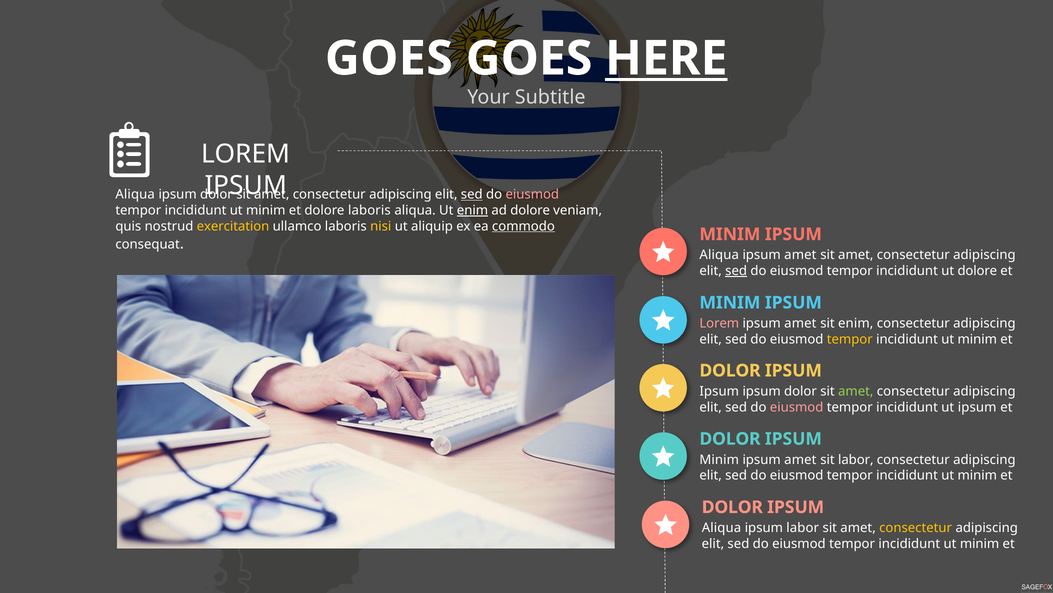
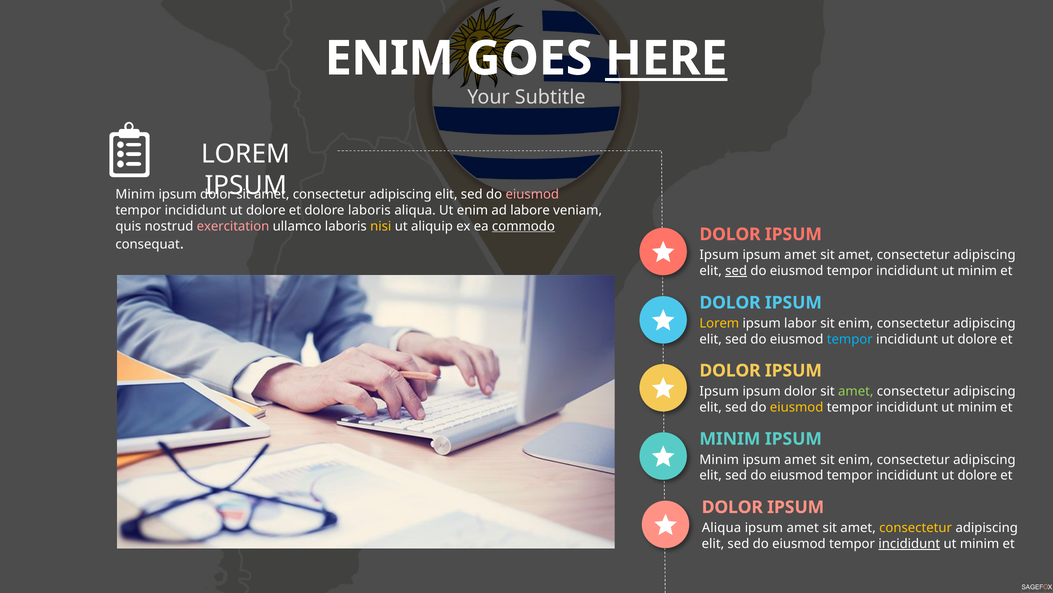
GOES: GOES -> ENIM (389, 58)
Aliqua: Aliqua -> Minim (135, 194)
sed underline: present -> none (472, 194)
minim: minim -> dolore (266, 210)
enim underline: present -> none (472, 210)
ad dolore: dolore -> labore (530, 210)
exercitation colour: yellow -> pink (233, 226)
MINIM: MINIM -> DOLOR (730, 234)
Aliqua: Aliqua -> Ipsum (719, 255)
dolore: dolore -> minim (977, 271)
MINIM: MINIM -> DOLOR (730, 302)
Lorem colour: pink -> yellow (719, 323)
amet: amet -> labor (800, 323)
tempor colour: yellow -> light blue (850, 339)
minim: minim -> dolore (977, 339)
eiusmod colour: pink -> yellow (797, 407)
ipsum: ipsum -> minim (977, 407)
DOLOR: DOLOR -> MINIM (730, 438)
labor: labor -> enim (856, 459)
minim: minim -> dolore (977, 475)
labor: labor -> amet (803, 527)
incididunt underline: none -> present (909, 543)
